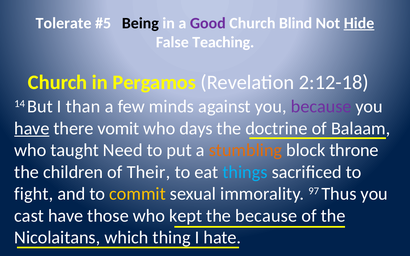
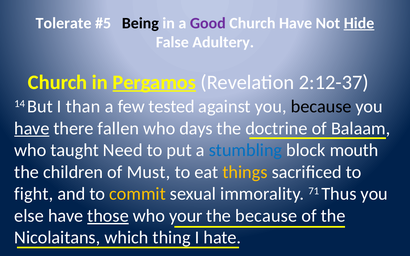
Church Blind: Blind -> Have (296, 23)
Teaching: Teaching -> Adultery (223, 42)
Pergamos underline: none -> present (154, 82)
2:12-18: 2:12-18 -> 2:12-37 (334, 82)
minds: minds -> tested (172, 107)
because colour: purple -> black (321, 107)
vomit: vomit -> fallen (118, 129)
stumbling colour: orange -> blue (245, 150)
throne: throne -> mouth (354, 150)
Their: Their -> Must (149, 172)
things colour: light blue -> yellow (245, 172)
97: 97 -> 71 (314, 191)
cast: cast -> else (29, 216)
those underline: none -> present (108, 216)
kept: kept -> your (186, 216)
